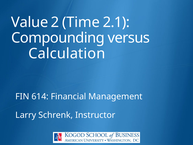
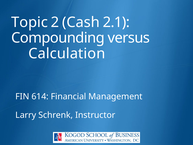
Value: Value -> Topic (30, 22)
Time: Time -> Cash (81, 22)
